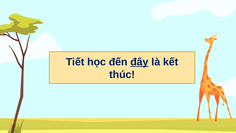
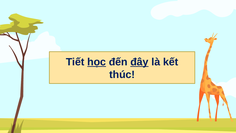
học underline: none -> present (97, 62)
